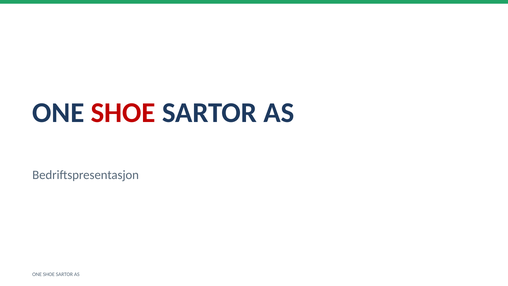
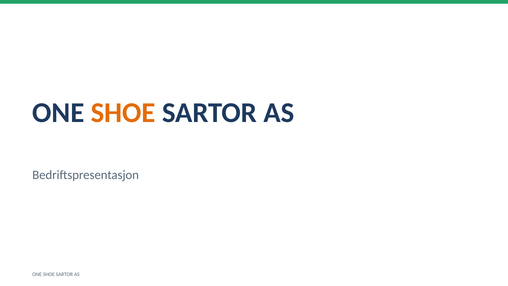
SHOE colour: red -> orange (123, 113)
